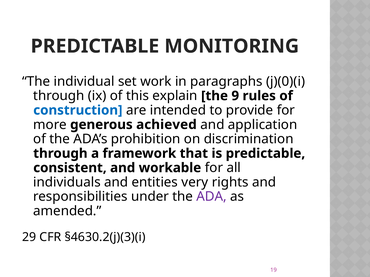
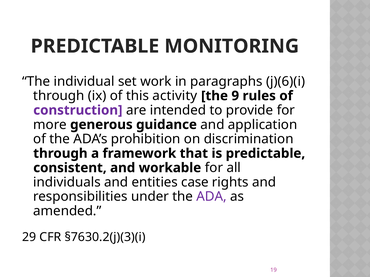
j)(0)(i: j)(0)(i -> j)(6)(i (286, 82)
explain: explain -> activity (175, 96)
construction colour: blue -> purple (78, 110)
achieved: achieved -> guidance (167, 125)
very: very -> case (195, 183)
§4630.2(j)(3)(i: §4630.2(j)(3)(i -> §7630.2(j)(3)(i (105, 238)
